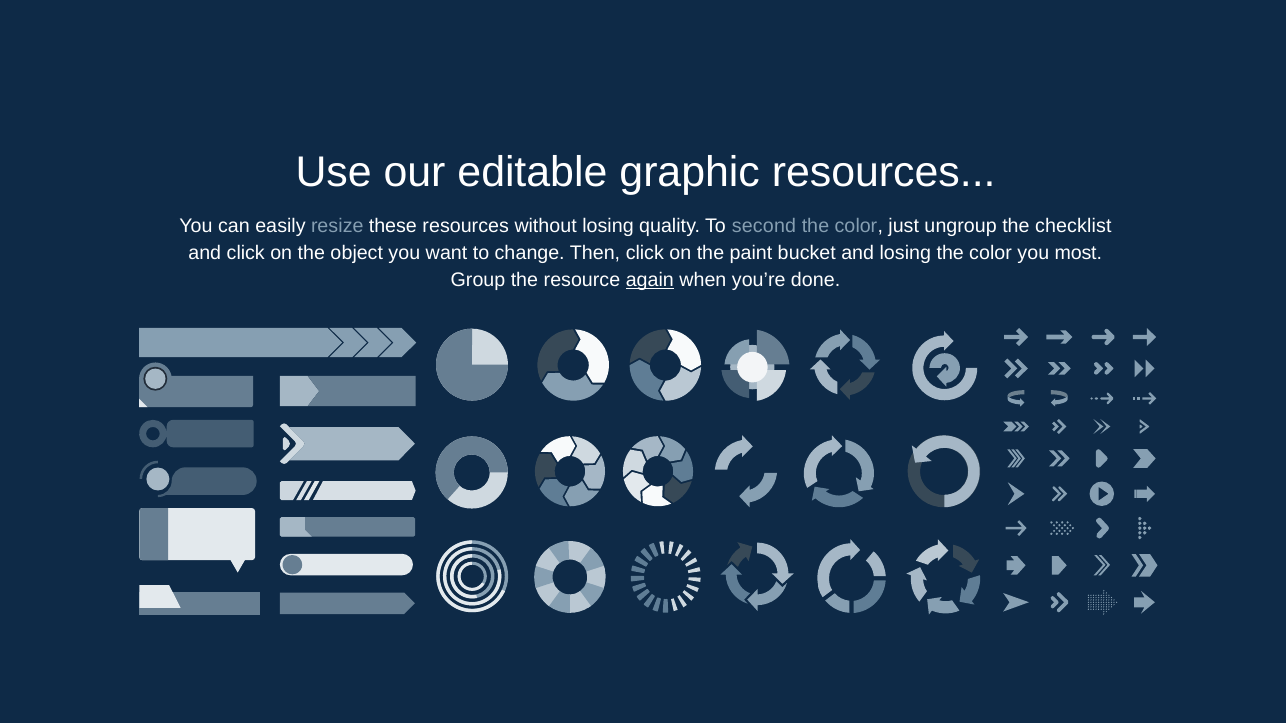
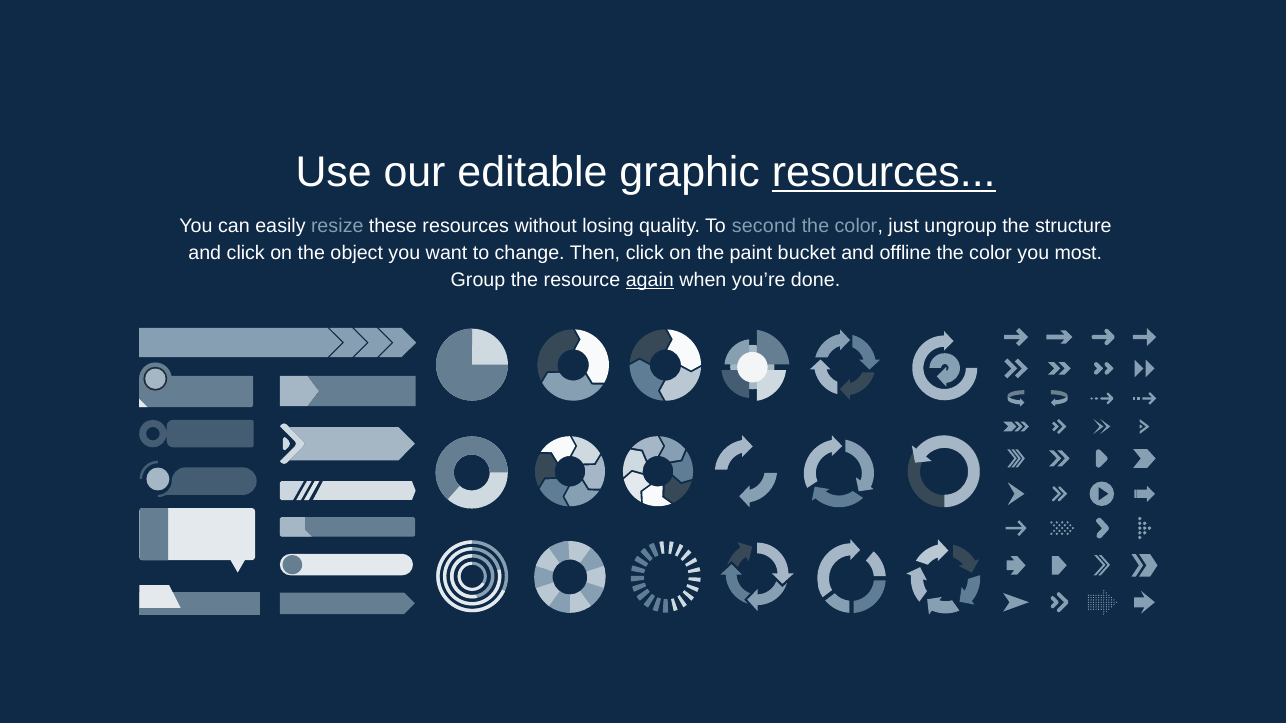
resources underline: none -> present (884, 173)
checklist: checklist -> structure (1073, 226)
and losing: losing -> offline (905, 253)
